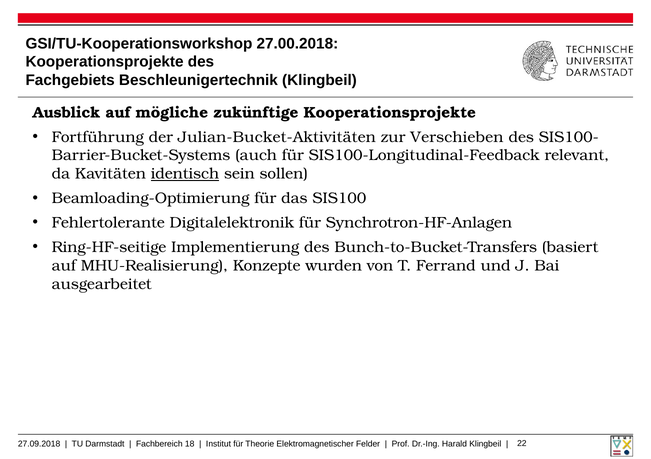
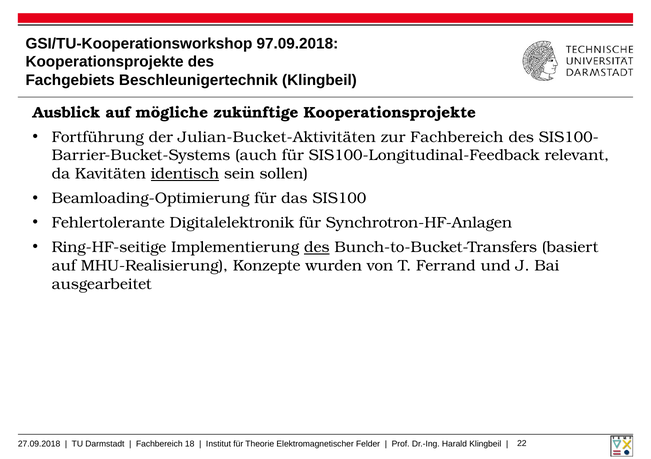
27.00.2018: 27.00.2018 -> 97.09.2018 (297, 43)
zur Verschieben: Verschieben -> Fachbereich (457, 137)
des underline: none -> present (317, 247)
